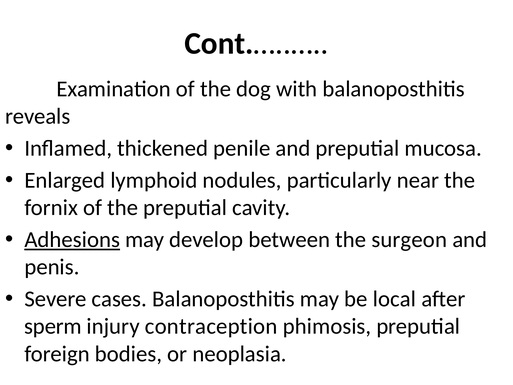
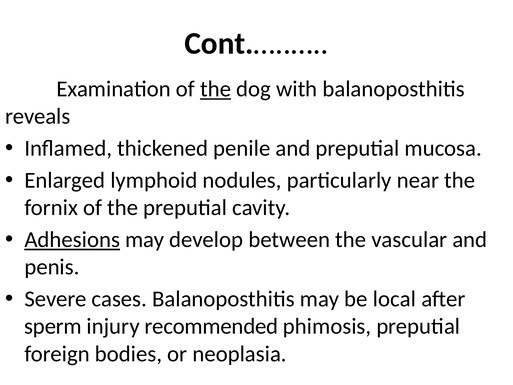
the underline: none -> present (216, 89)
surgeon: surgeon -> vascular (409, 240)
contraception: contraception -> recommended (211, 326)
